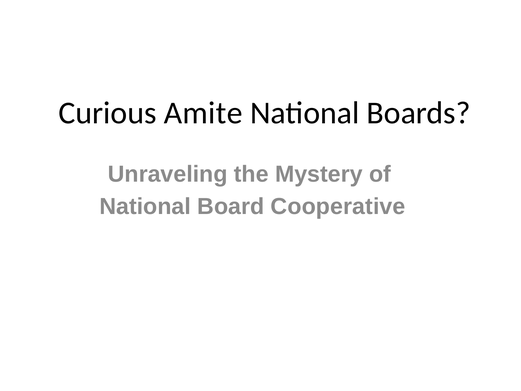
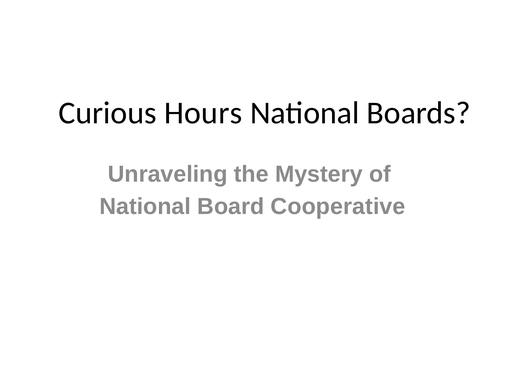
Amite: Amite -> Hours (203, 113)
